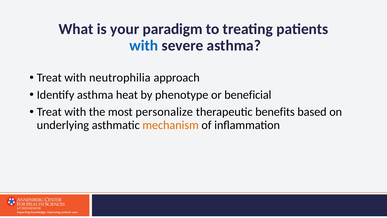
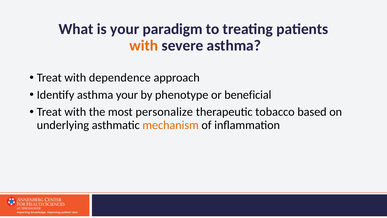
with colour: blue -> orange (144, 46)
neutrophilia: neutrophilia -> dependence (120, 78)
asthma heat: heat -> your (127, 95)
benefits: benefits -> tobacco (275, 112)
